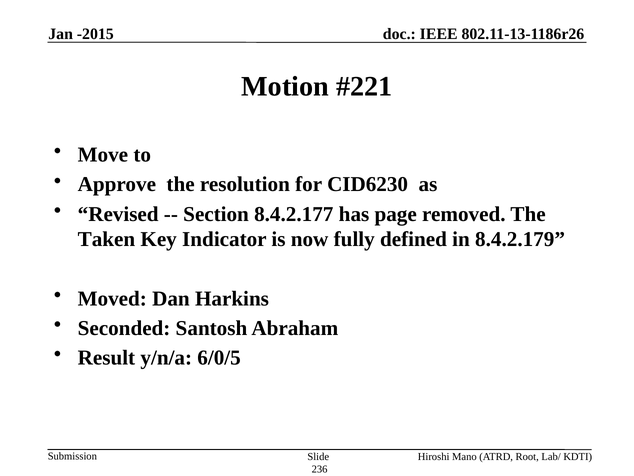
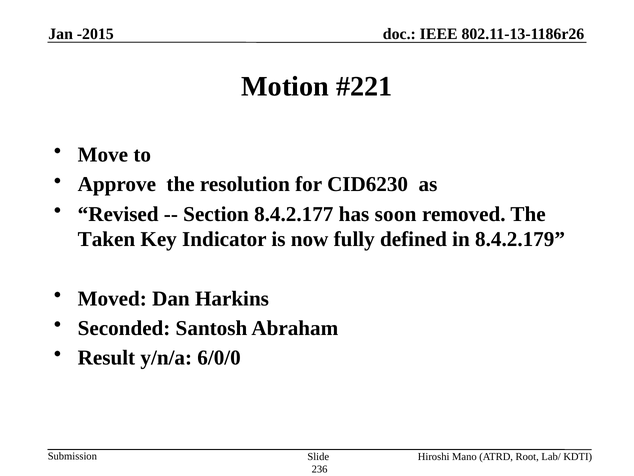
page: page -> soon (396, 214)
6/0/5: 6/0/5 -> 6/0/0 (219, 358)
